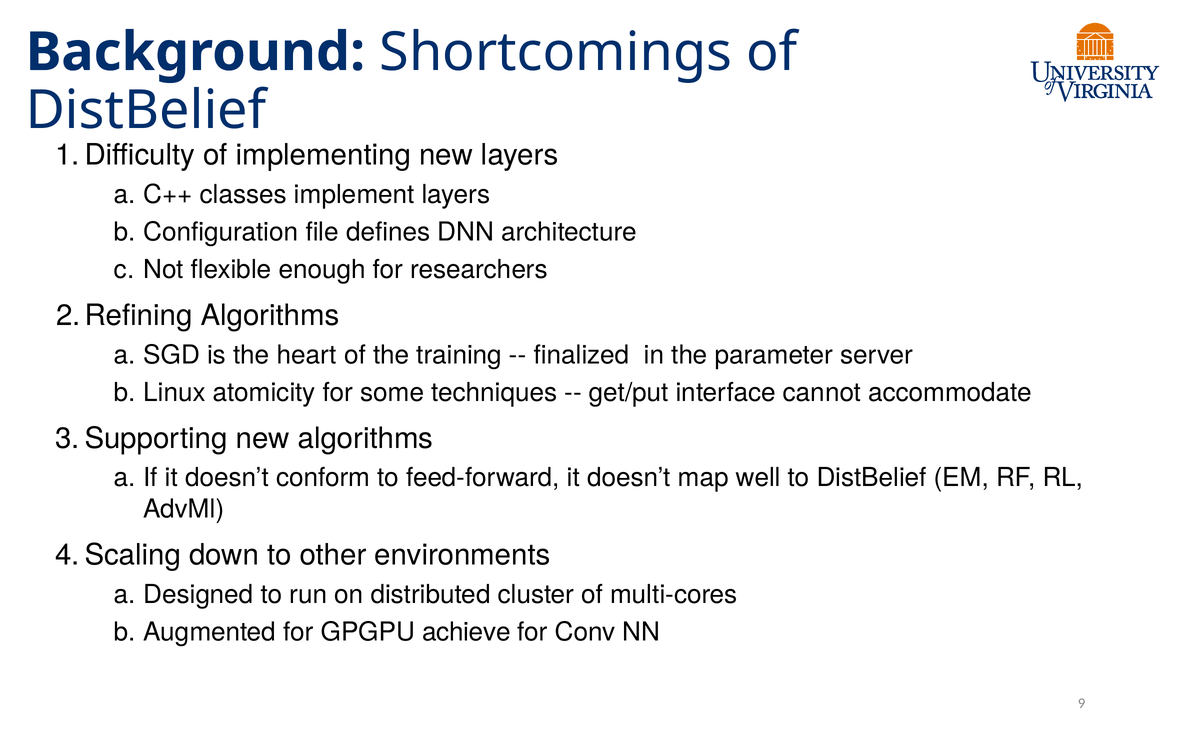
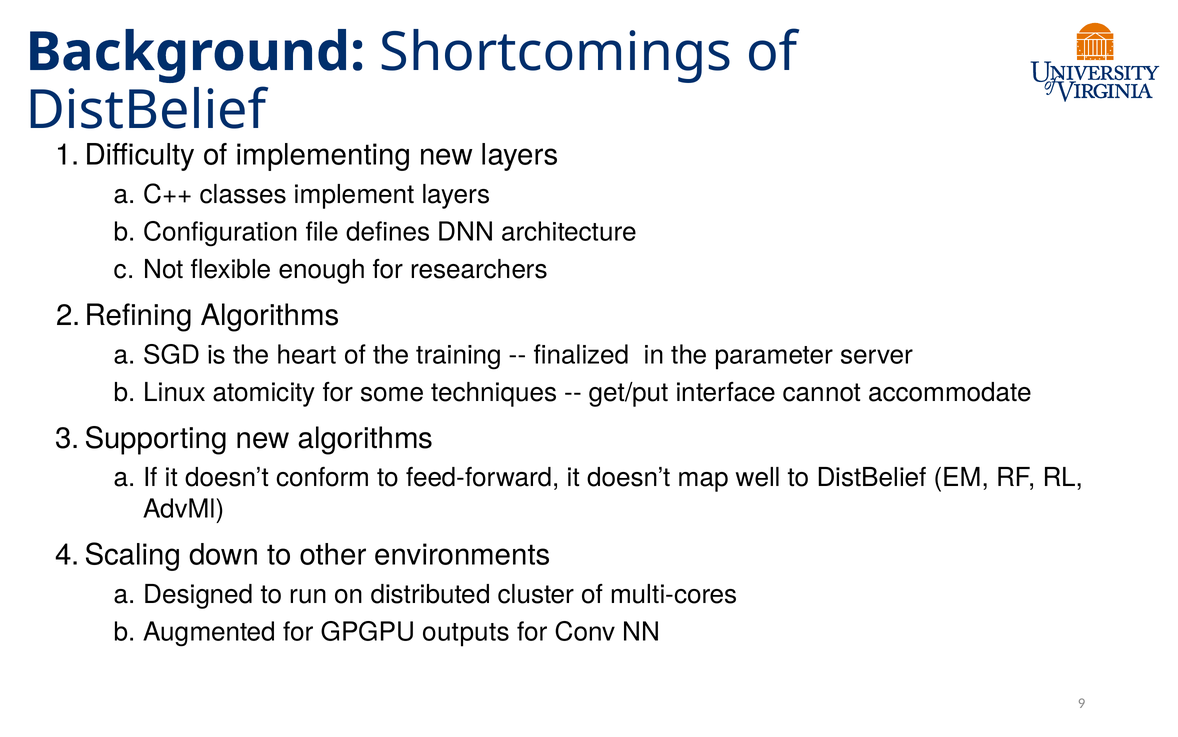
achieve: achieve -> outputs (466, 631)
